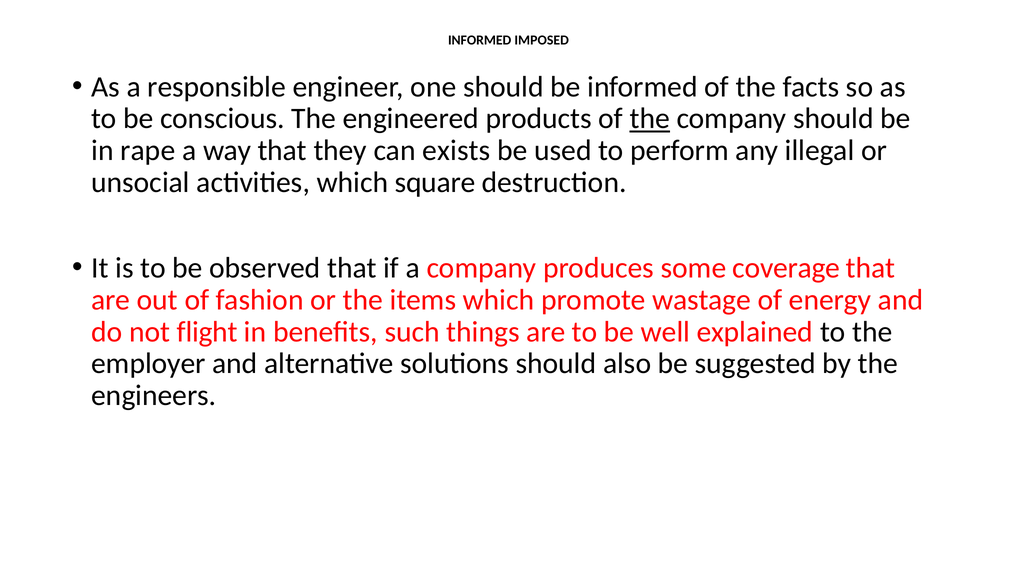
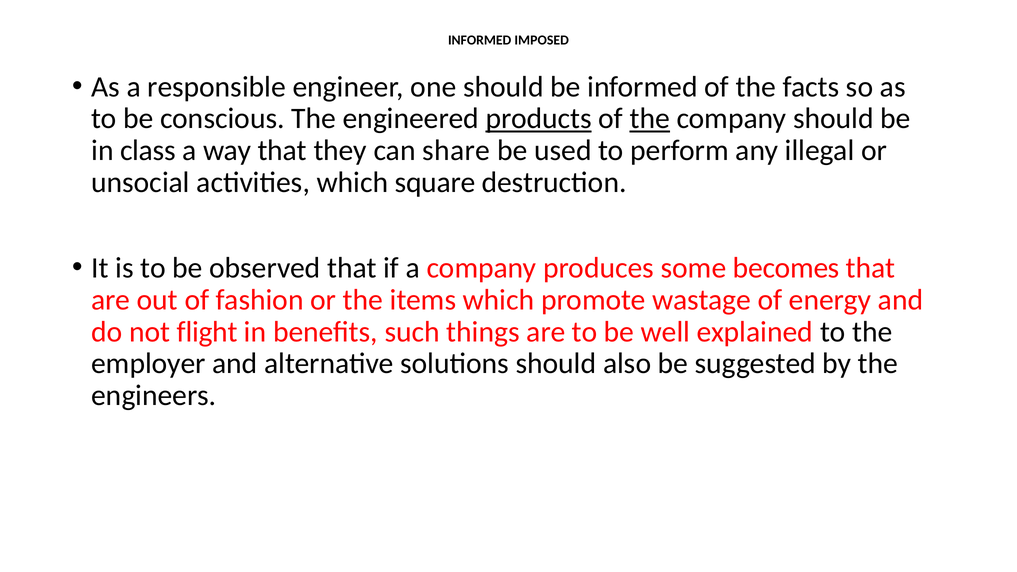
products underline: none -> present (539, 119)
rape: rape -> class (148, 151)
exists: exists -> share (456, 151)
coverage: coverage -> becomes (786, 268)
